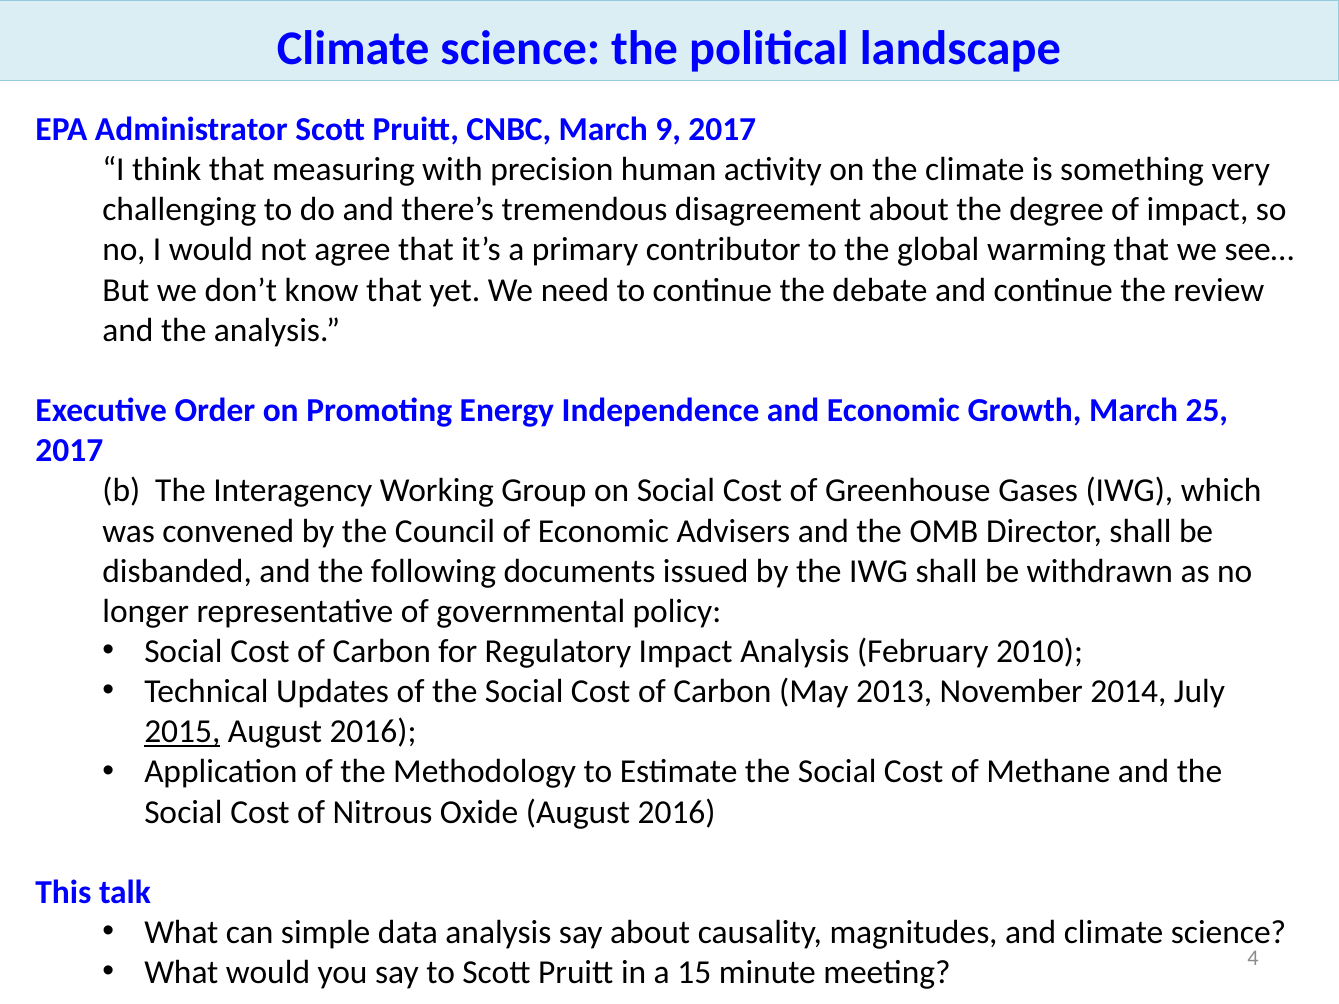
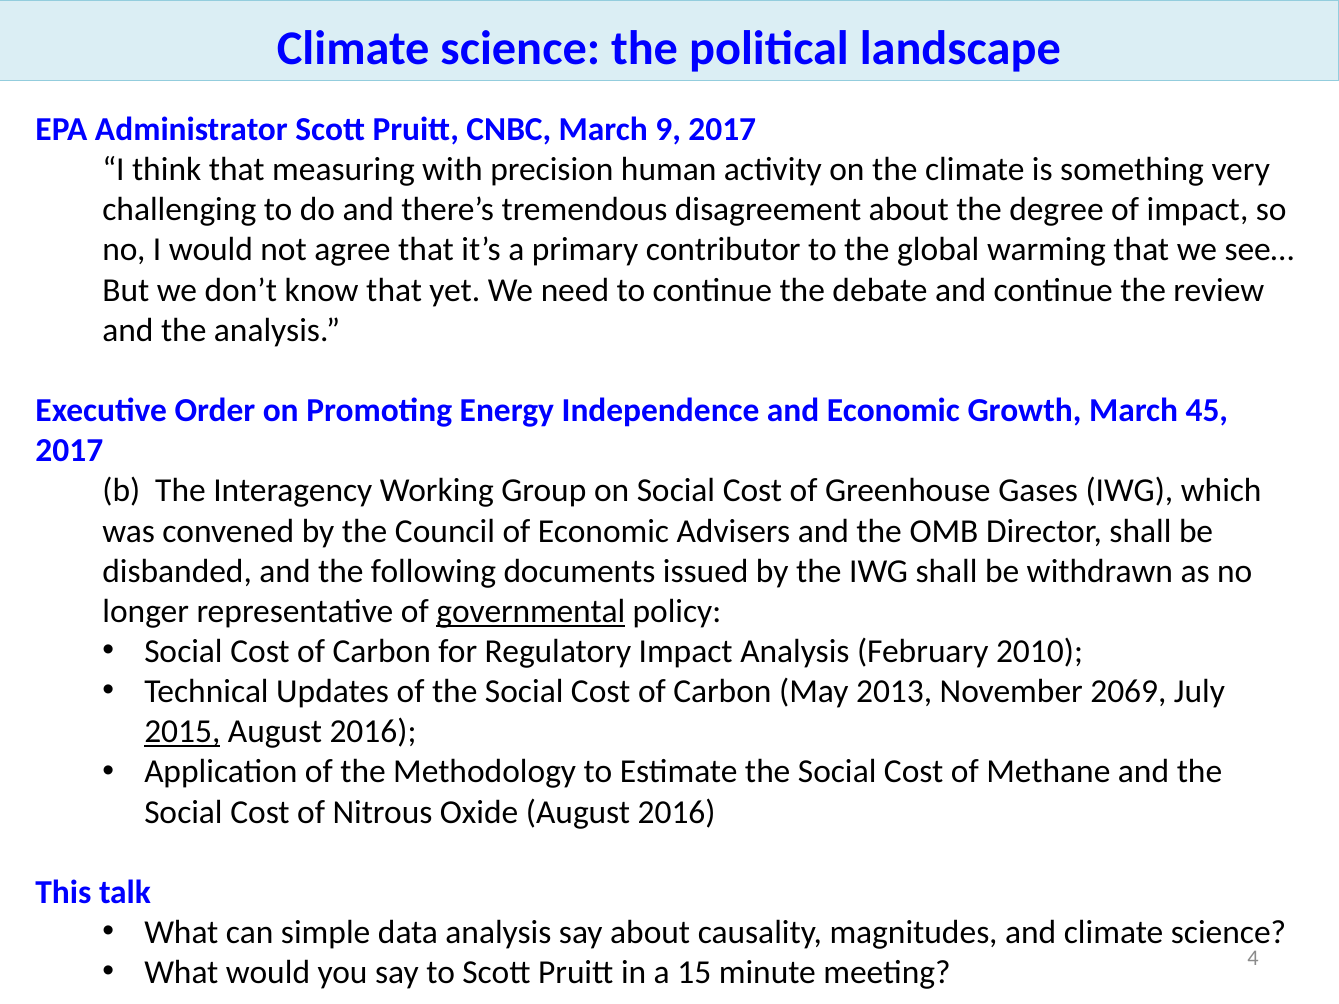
25: 25 -> 45 (1207, 411)
governmental underline: none -> present (531, 611)
2014: 2014 -> 2069 (1128, 692)
